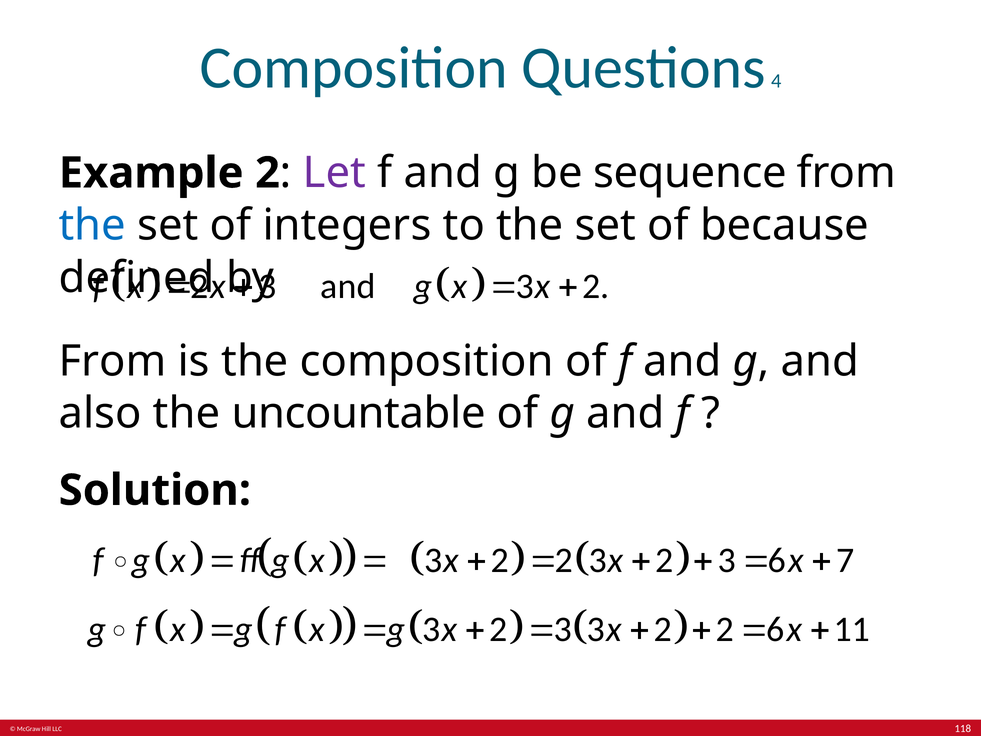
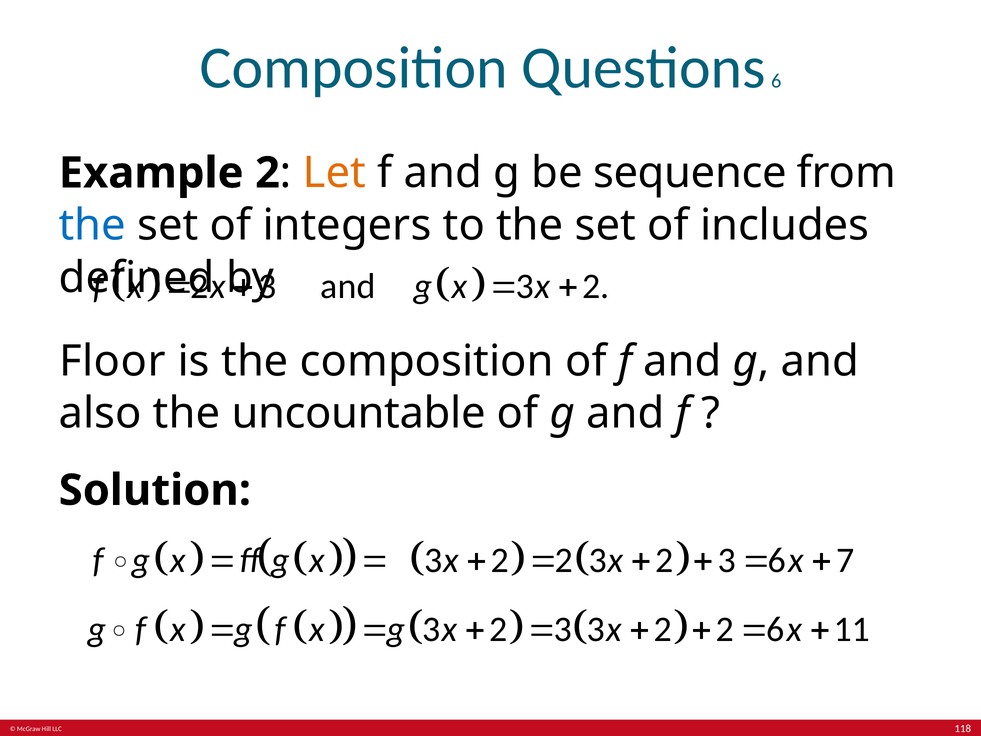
Questions 4: 4 -> 6 (776, 81)
Let colour: purple -> orange (334, 173)
because: because -> includes (785, 225)
From: From -> Floor (112, 361)
